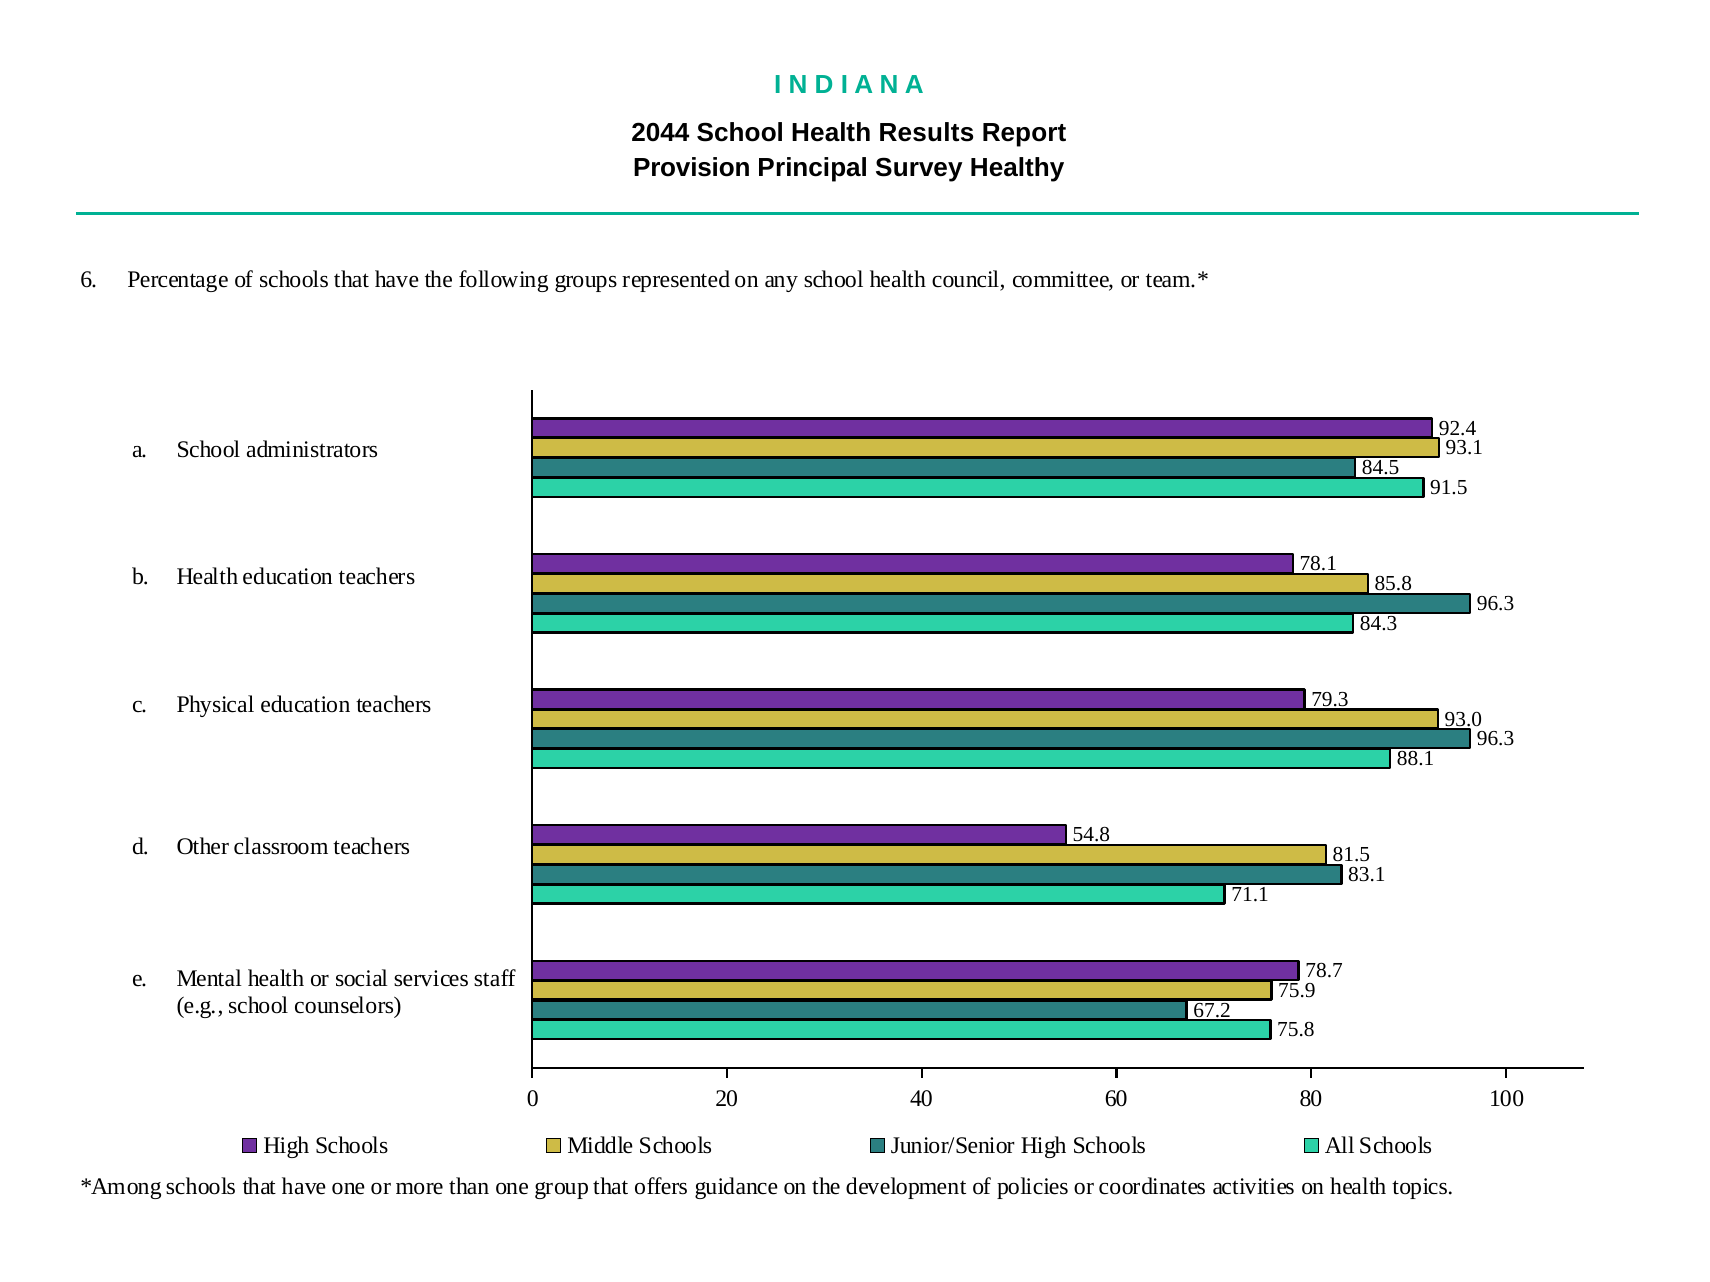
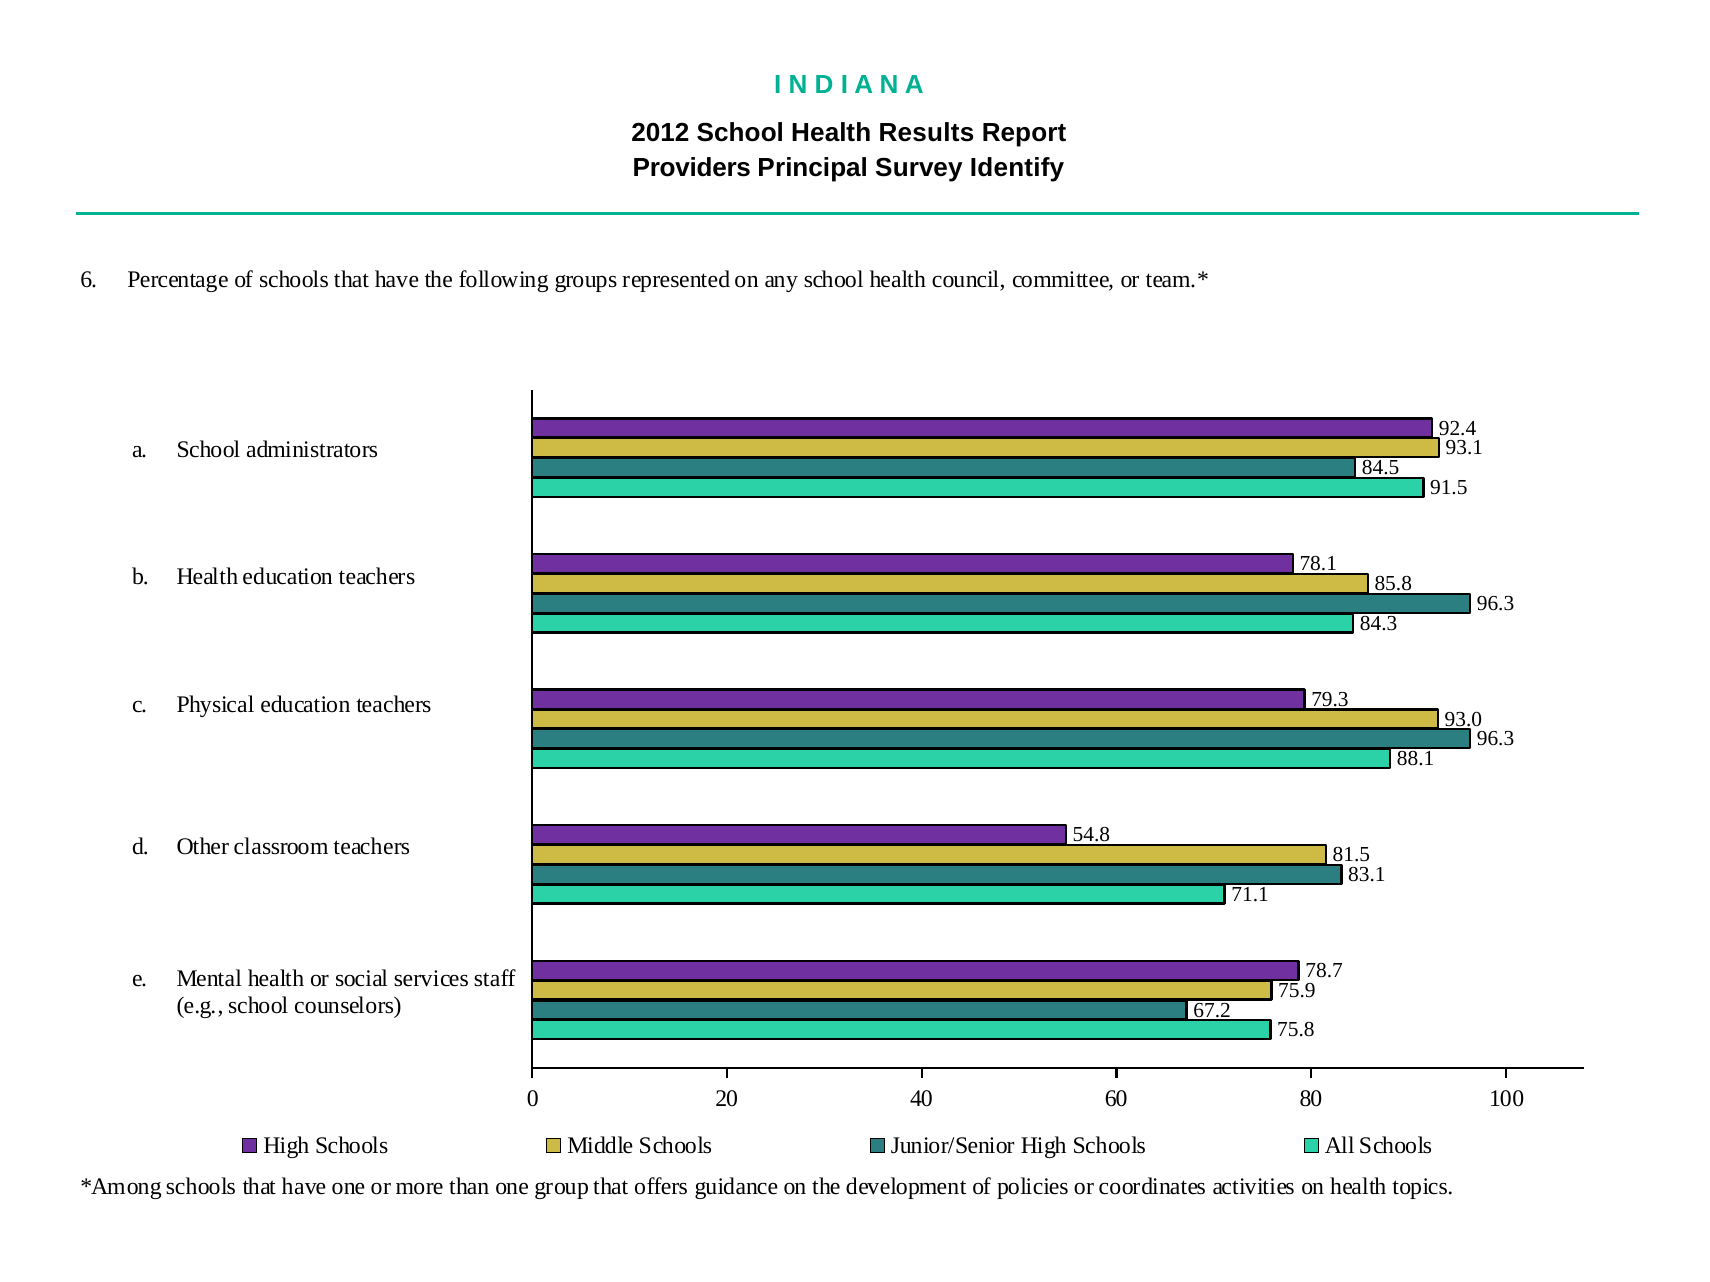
2044: 2044 -> 2012 (660, 133)
Provision: Provision -> Providers (692, 168)
Healthy: Healthy -> Identify (1017, 168)
